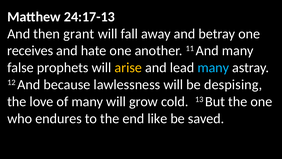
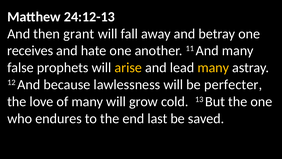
24:17-13: 24:17-13 -> 24:12-13 (89, 17)
many colour: light blue -> yellow (213, 68)
despising: despising -> perfecter (233, 84)
like: like -> last (157, 118)
